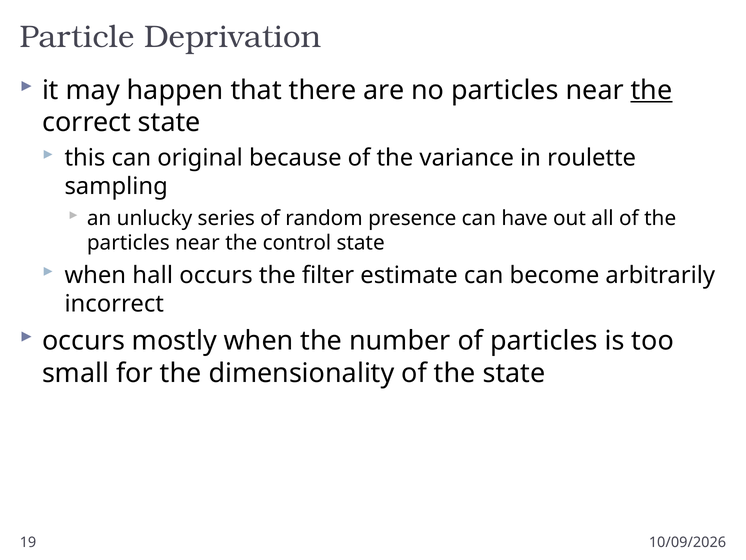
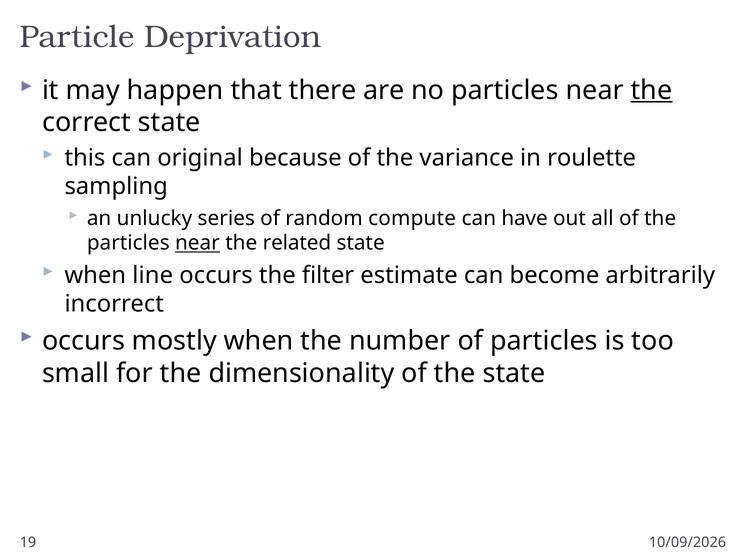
presence: presence -> compute (412, 218)
near underline: none -> present (197, 243)
control: control -> related (297, 243)
hall: hall -> line (153, 275)
